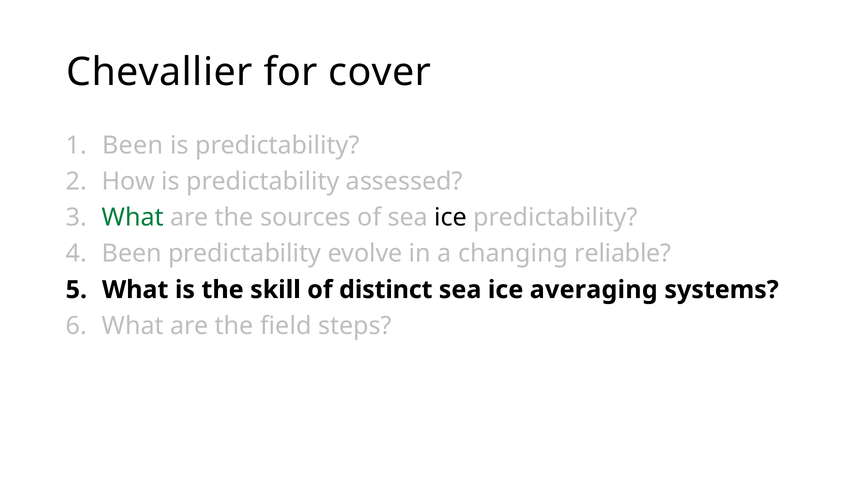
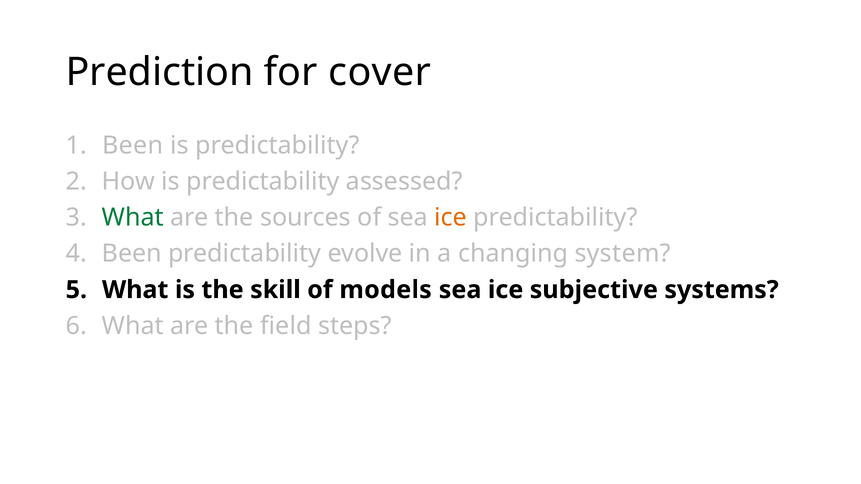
Chevallier: Chevallier -> Prediction (160, 72)
ice colour: black -> orange (451, 218)
reliable: reliable -> system (623, 254)
distinct: distinct -> models (386, 290)
averaging: averaging -> subjective (594, 290)
